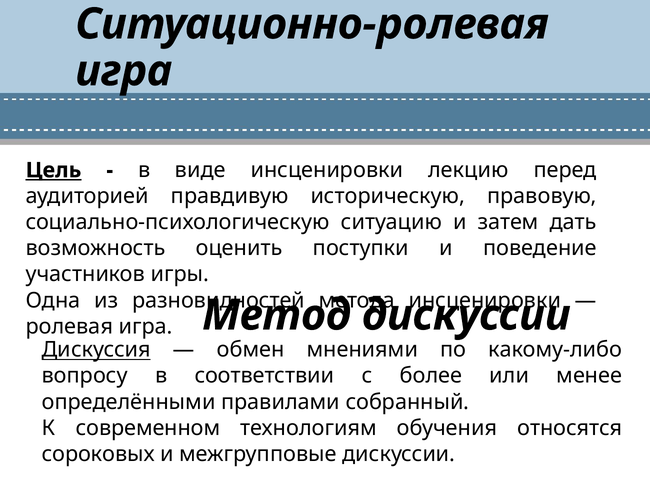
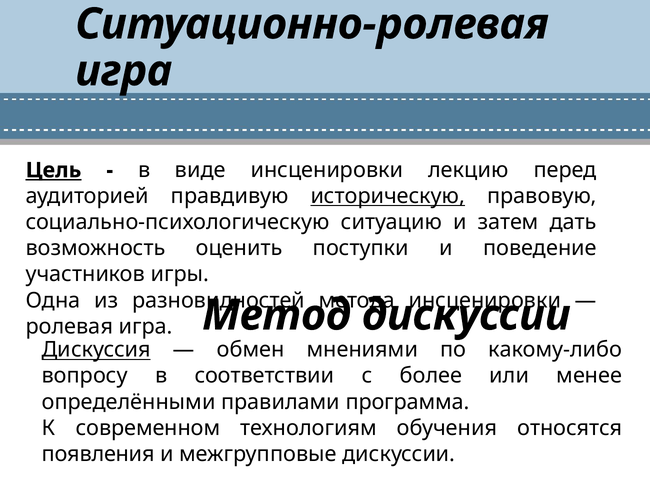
историческую underline: none -> present (388, 196)
собранный: собранный -> программа (407, 401)
сороковых: сороковых -> появления (98, 453)
